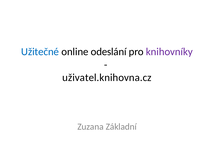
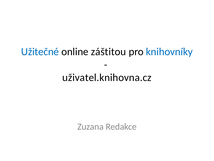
odeslání: odeslání -> záštitou (109, 52)
knihovníky colour: purple -> blue (169, 52)
Základní: Základní -> Redakce (121, 126)
